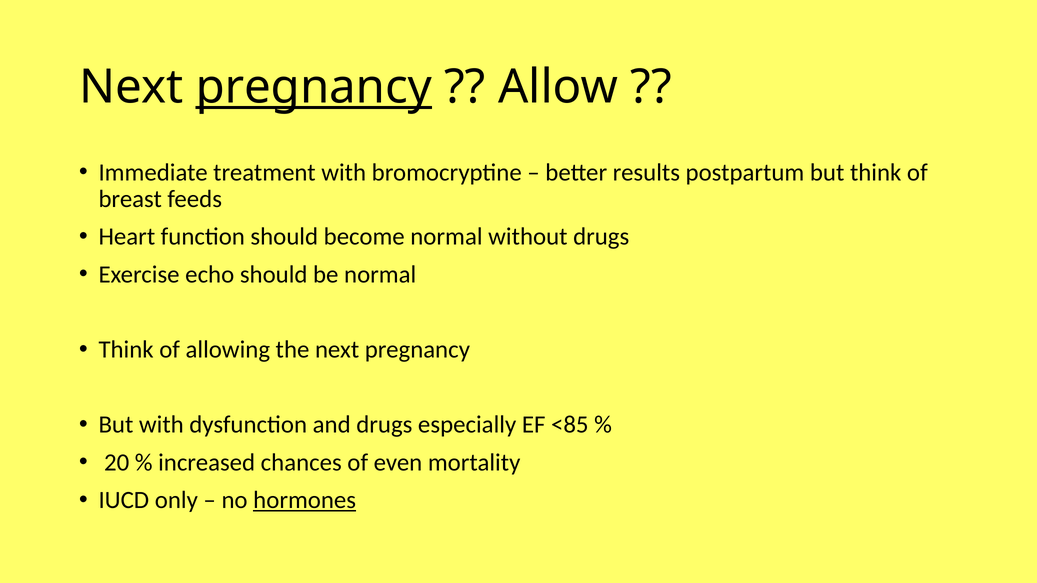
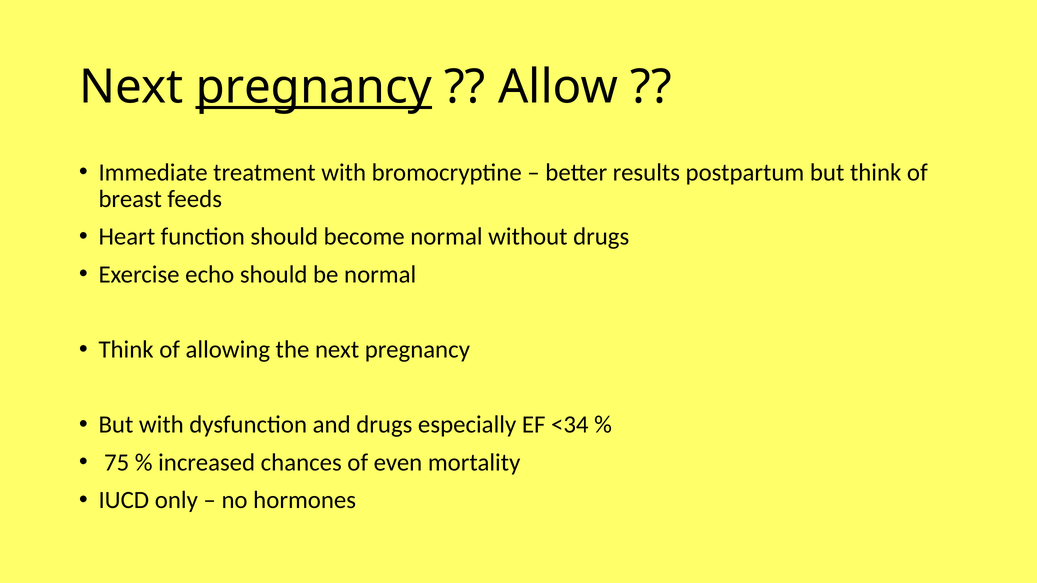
<85: <85 -> <34 (570, 425)
20: 20 -> 75 (117, 463)
hormones underline: present -> none (305, 500)
